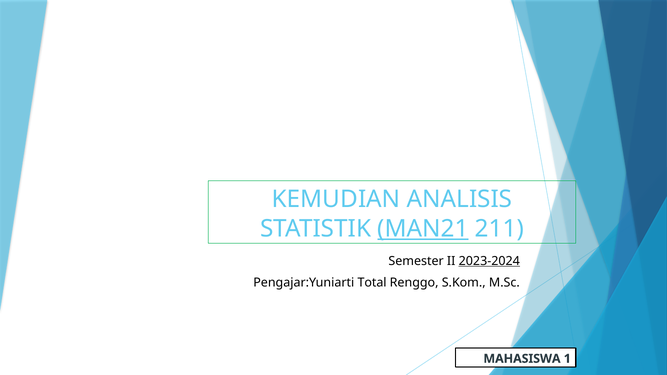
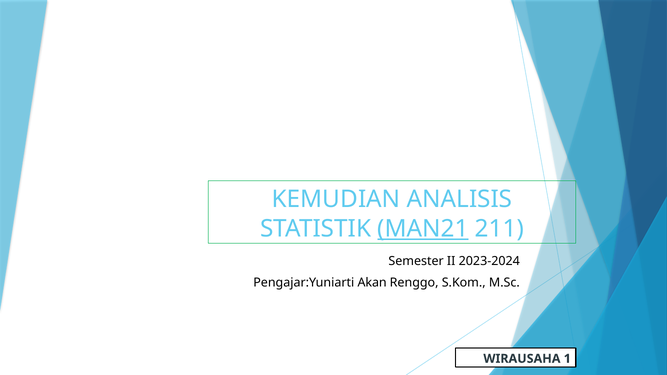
2023-2024 underline: present -> none (489, 261)
Total: Total -> Akan (372, 283)
MAHASISWA: MAHASISWA -> WIRAUSAHA (522, 359)
